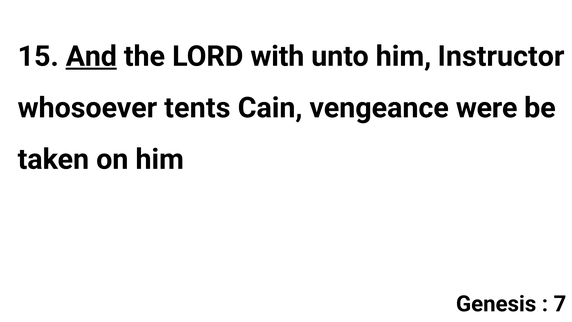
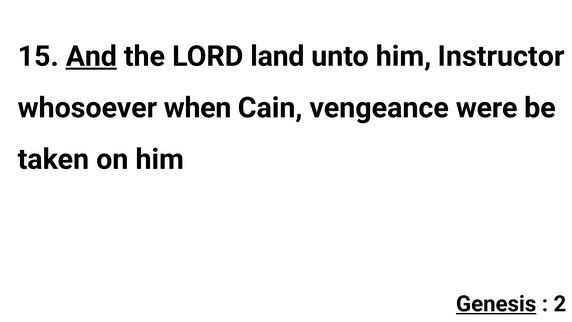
with: with -> land (277, 56)
tents: tents -> when (198, 108)
Genesis underline: none -> present (496, 304)
7: 7 -> 2 (560, 304)
